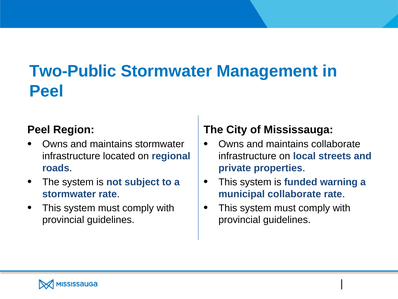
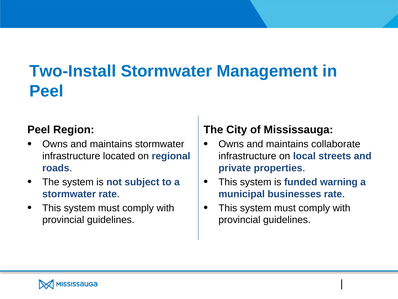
Two-Public: Two-Public -> Two-Install (73, 71)
municipal collaborate: collaborate -> businesses (294, 194)
